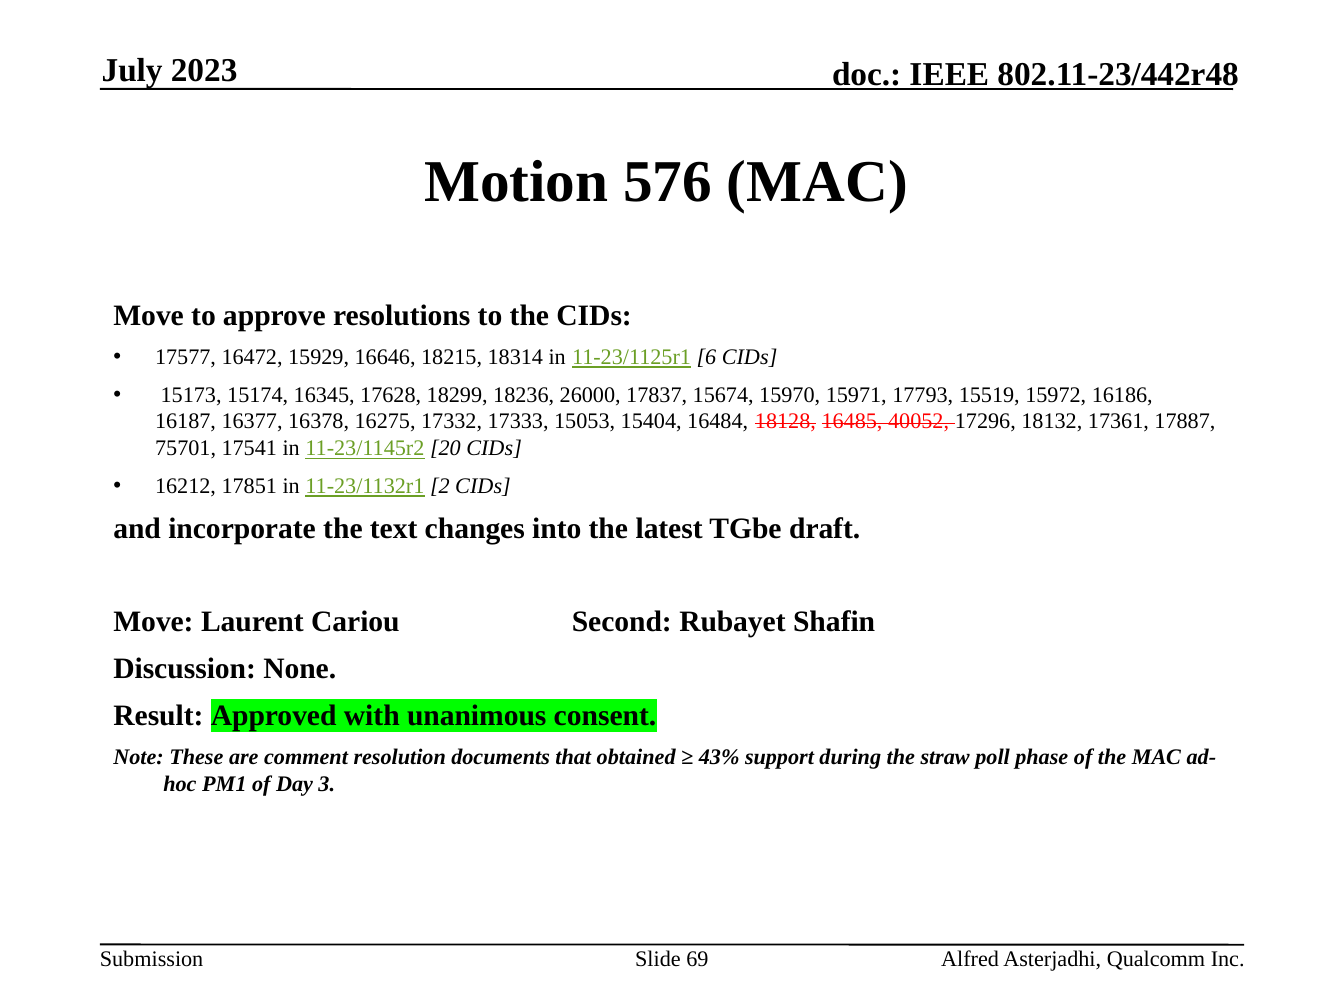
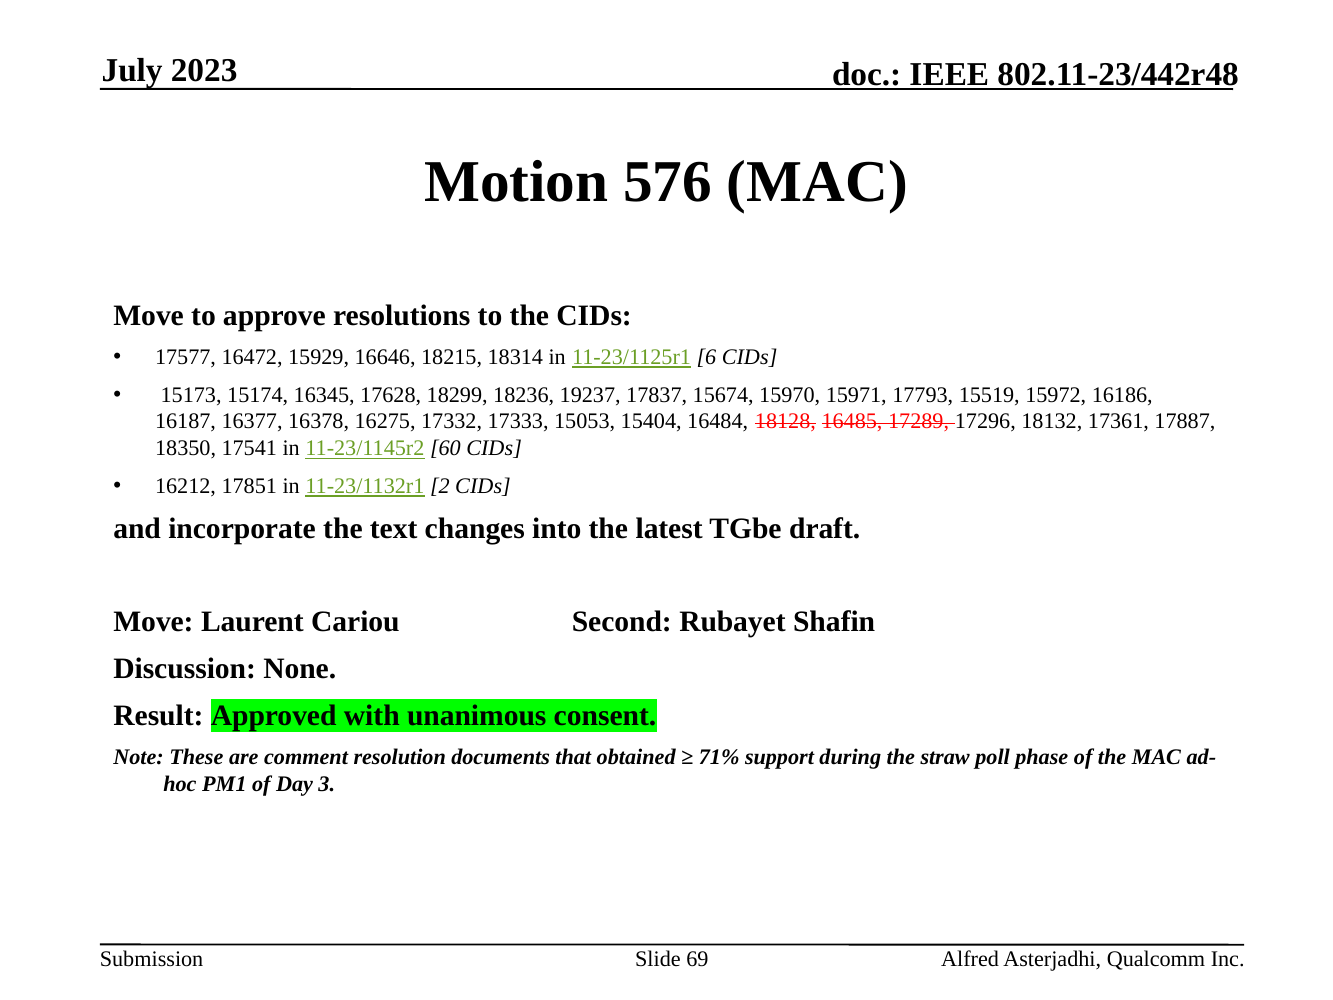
26000: 26000 -> 19237 (590, 395)
40052: 40052 -> 17289 (919, 421)
75701: 75701 -> 18350 (186, 448)
20: 20 -> 60 (445, 448)
43%: 43% -> 71% (719, 757)
